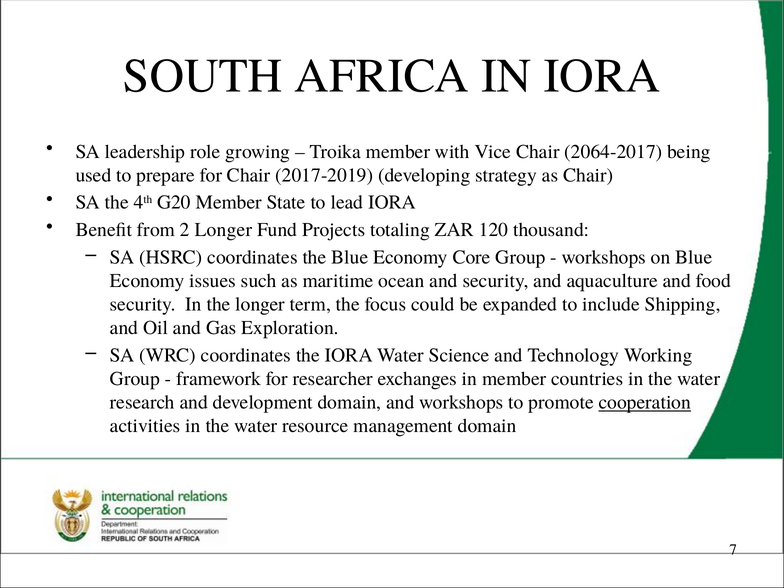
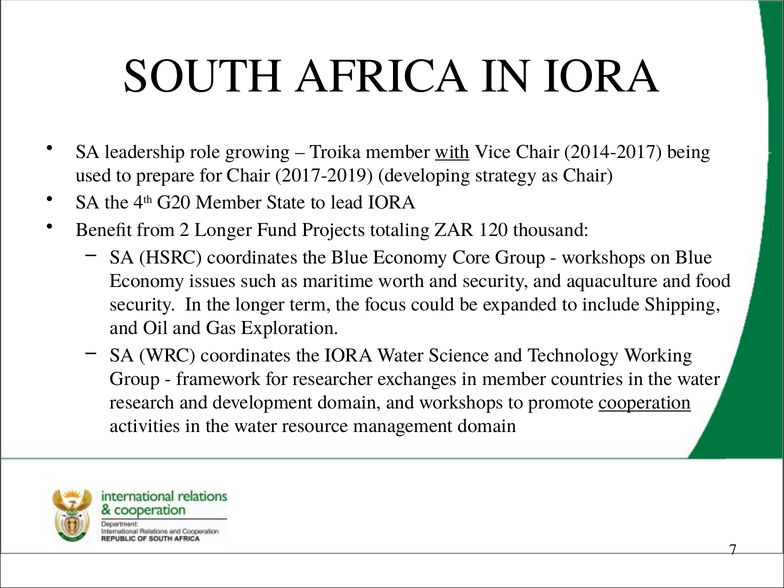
with underline: none -> present (452, 152)
2064-2017: 2064-2017 -> 2014-2017 (613, 152)
ocean: ocean -> worth (401, 281)
